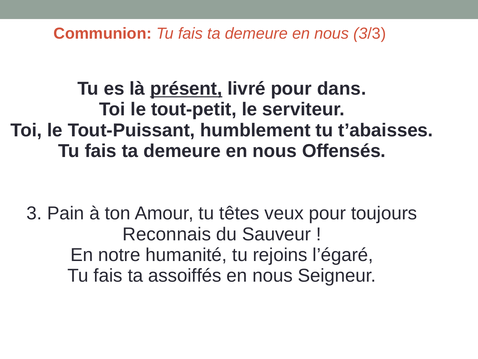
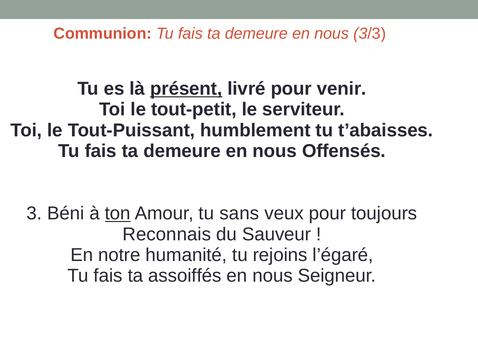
dans: dans -> venir (342, 89)
Pain: Pain -> Béni (66, 213)
ton underline: none -> present (118, 213)
têtes: têtes -> sans (239, 213)
